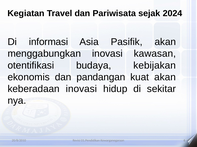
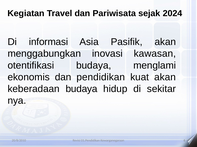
kebijakan: kebijakan -> menglami (155, 66)
pandangan: pandangan -> pendidikan (101, 77)
keberadaan inovasi: inovasi -> budaya (81, 89)
